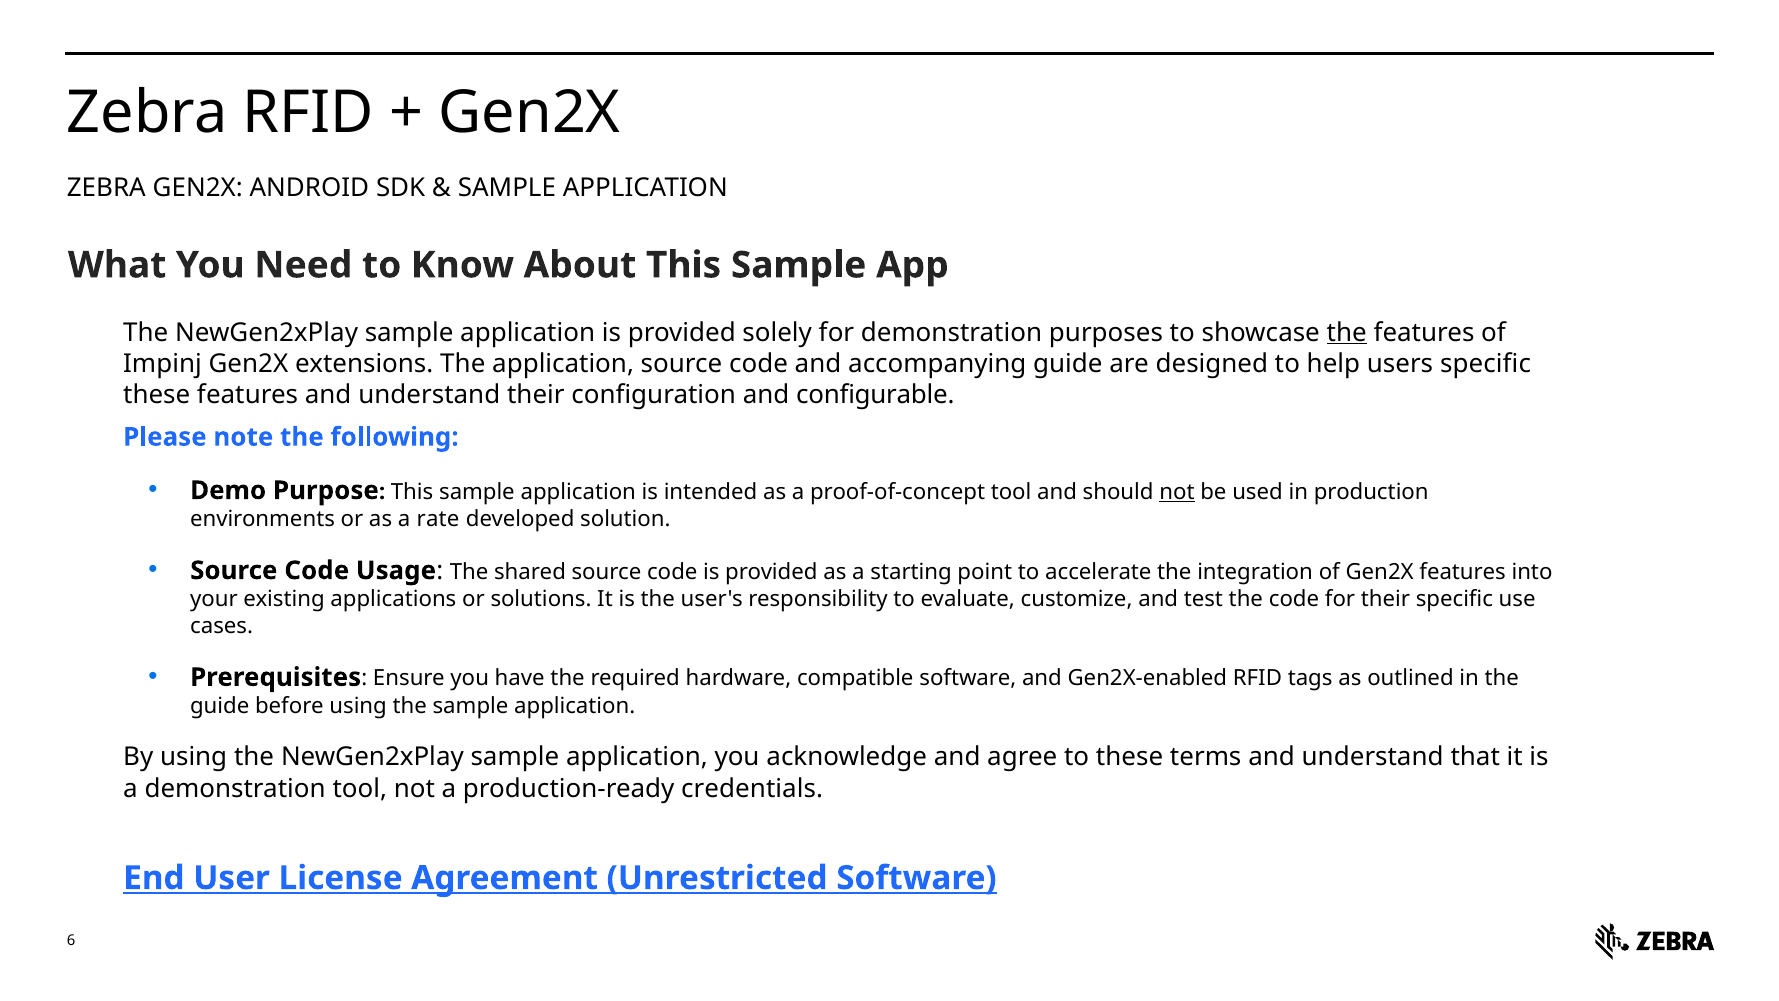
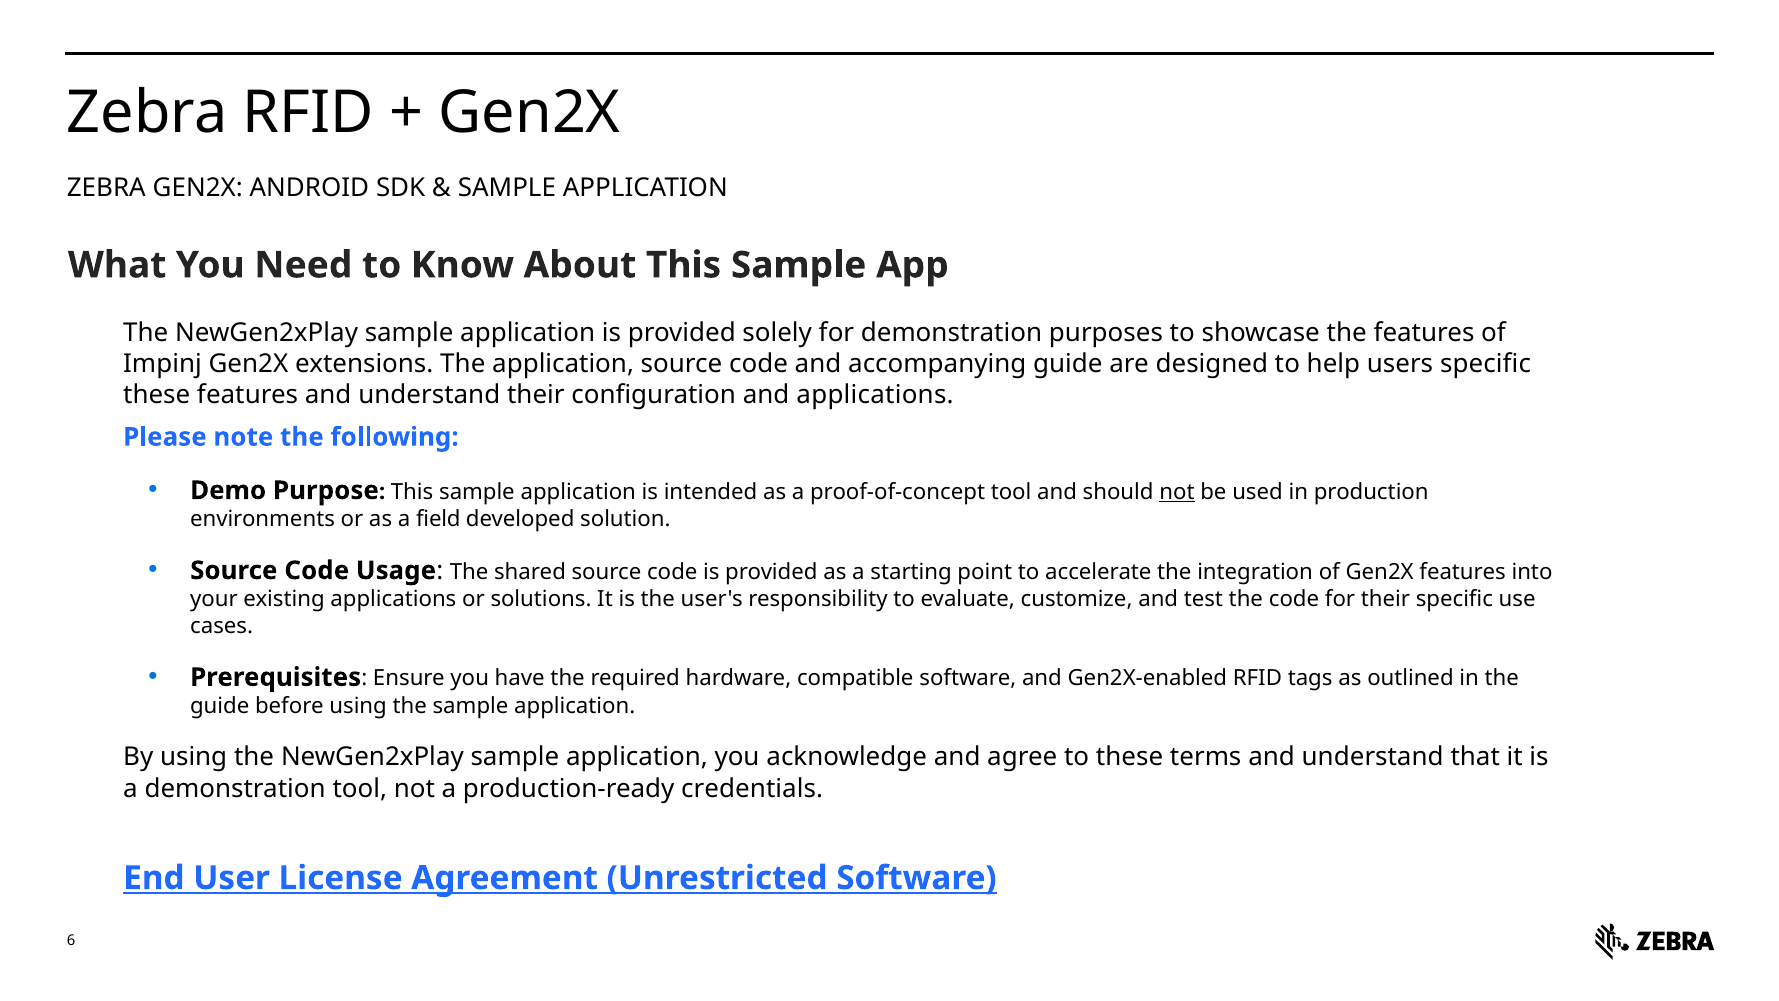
the underline: present -> none (1347, 332)
and configurable: configurable -> applications (875, 395)
rate: rate -> field (438, 519)
